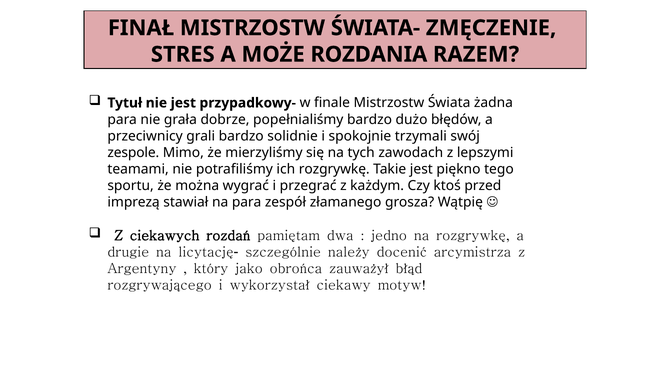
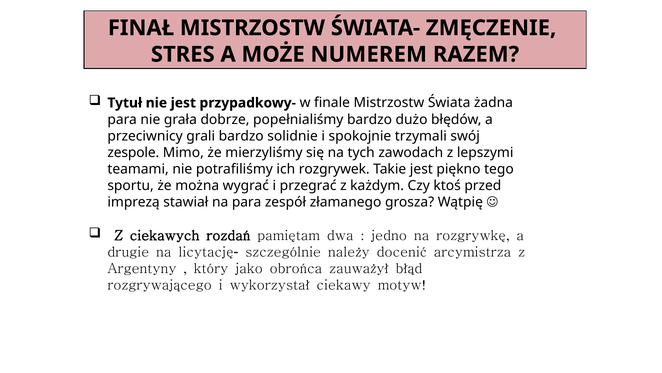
ROZDANIA: ROZDANIA -> NUMEREM (369, 54)
ich rozgrywkę: rozgrywkę -> rozgrywek (334, 169)
